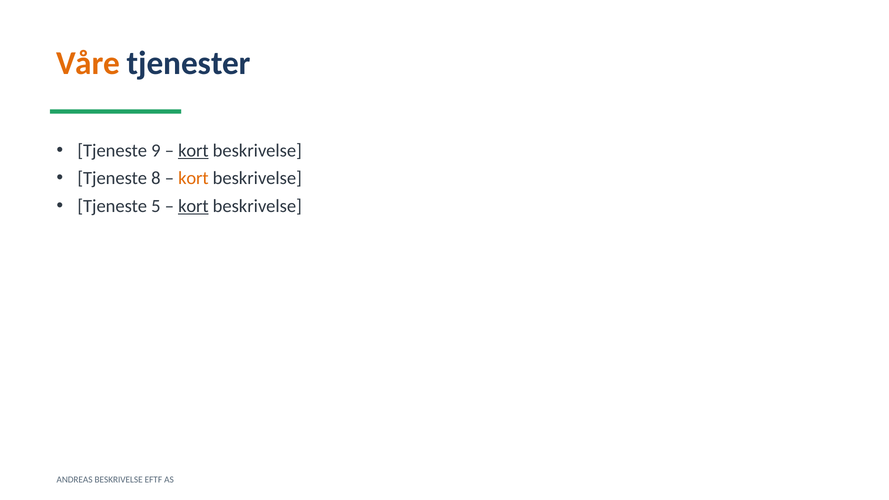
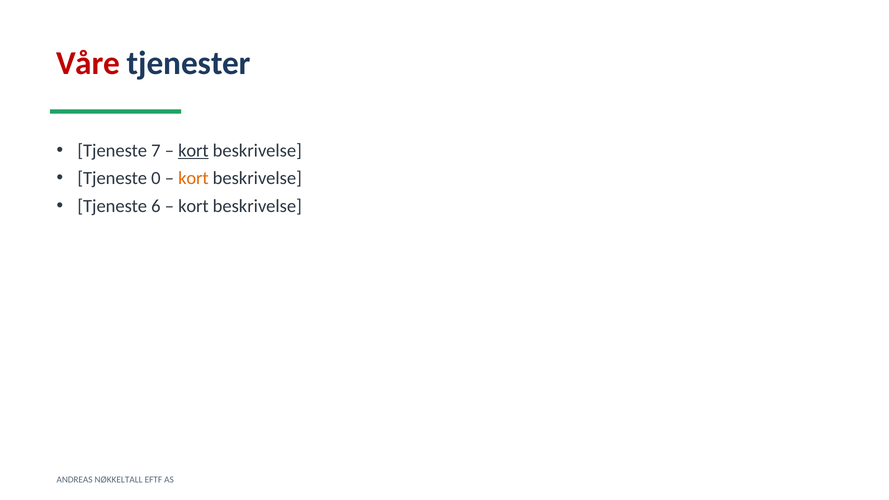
Våre colour: orange -> red (88, 63)
9: 9 -> 7 (156, 151)
8: 8 -> 0 (156, 178)
5: 5 -> 6 (156, 206)
kort underline: present -> none (193, 206)
ANDREAS BESKRIVELSE: BESKRIVELSE -> NØKKELTALL (119, 480)
